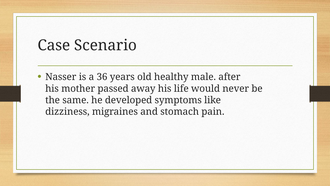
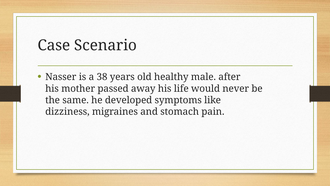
36: 36 -> 38 (102, 77)
